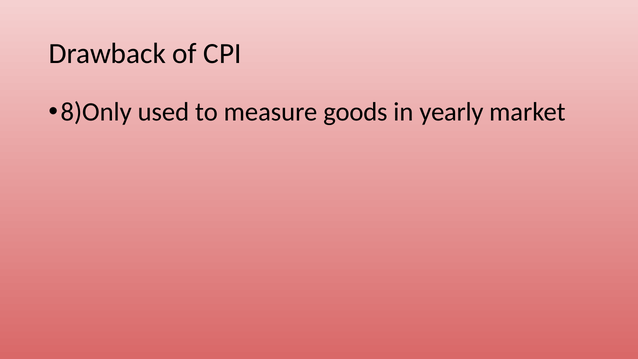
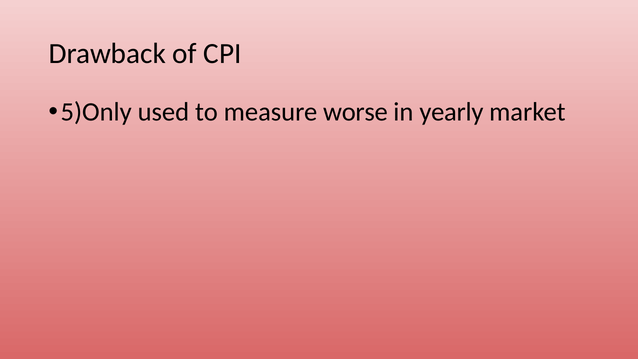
8)Only: 8)Only -> 5)Only (96, 112)
goods: goods -> worse (355, 112)
